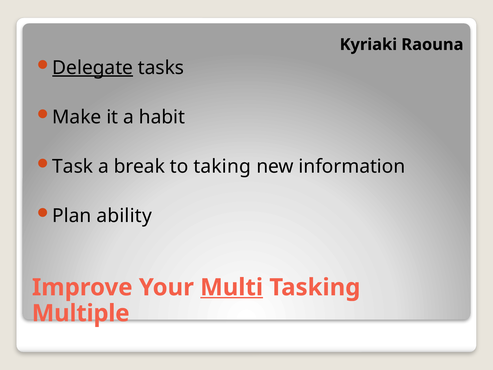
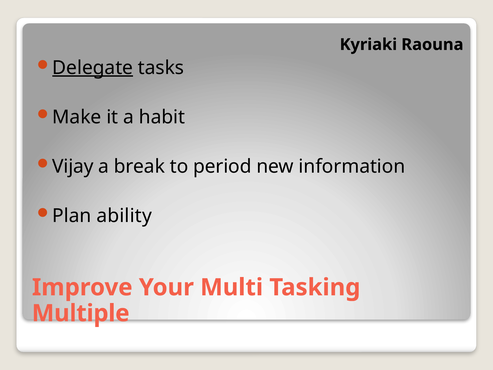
Task: Task -> Vijay (73, 166)
taking: taking -> period (222, 166)
Multi underline: present -> none (232, 287)
